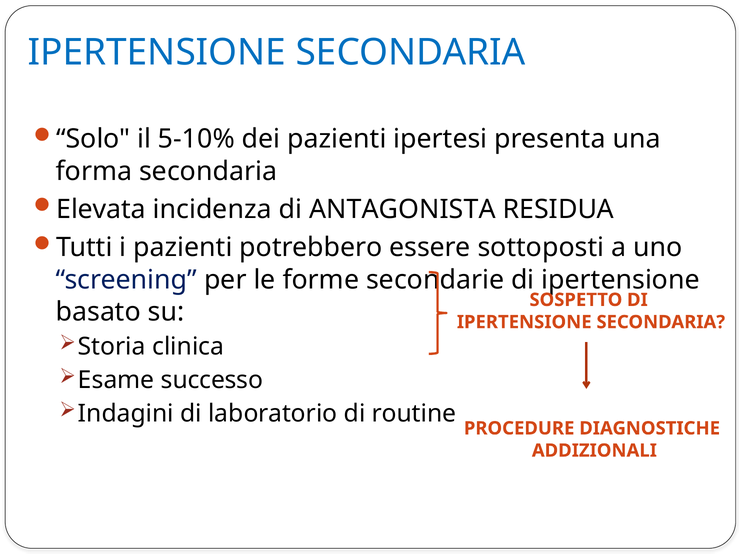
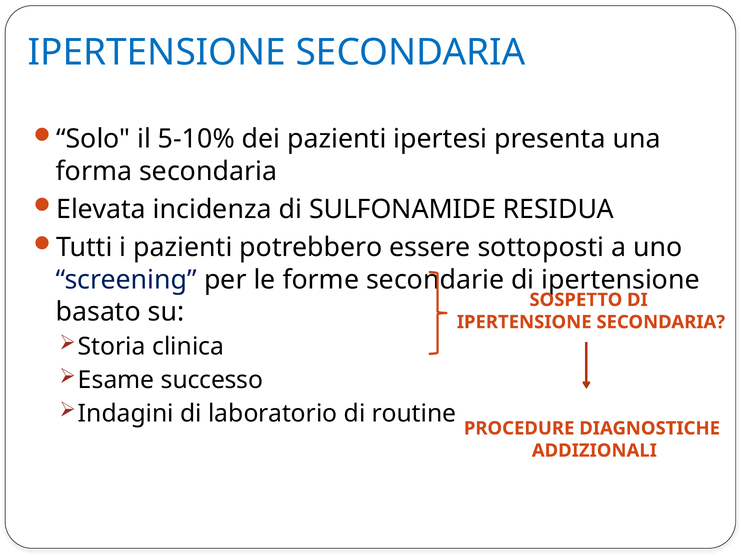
ANTAGONISTA: ANTAGONISTA -> SULFONAMIDE (402, 209)
